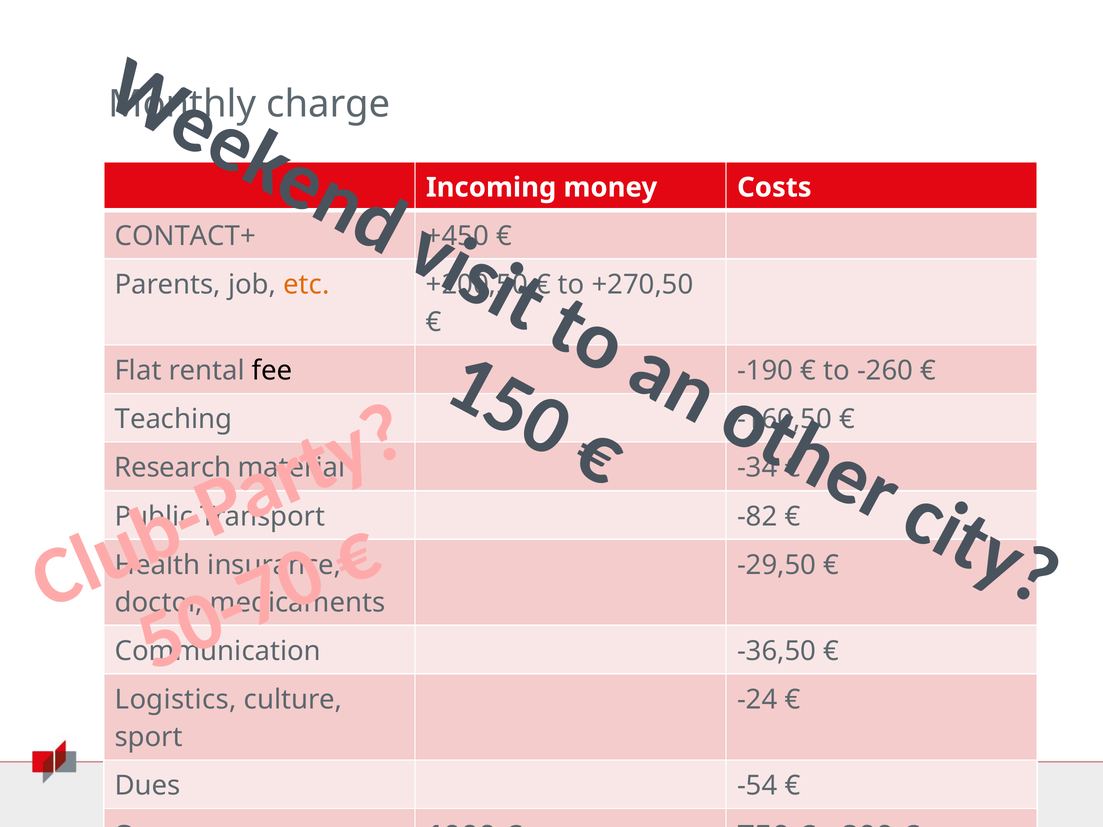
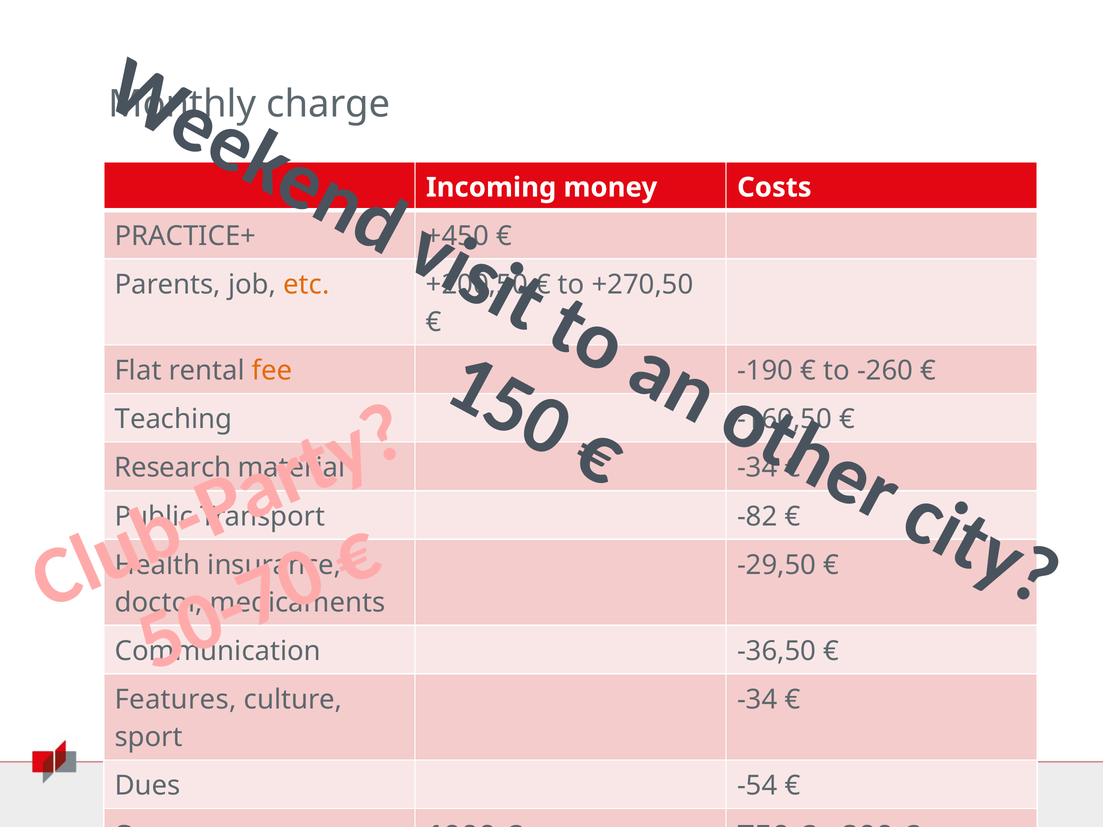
CONTACT+: CONTACT+ -> PRACTICE+ (185, 236)
fee colour: black -> orange (272, 371)
Logistics: Logistics -> Features (176, 700)
-24: -24 -> -34 (757, 700)
